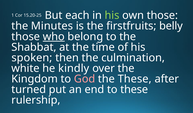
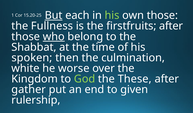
But underline: none -> present (54, 15)
Minutes: Minutes -> Fullness (52, 26)
firstfruits belly: belly -> after (171, 26)
kindly: kindly -> worse (74, 68)
God colour: pink -> light green (85, 79)
turned: turned -> gather (29, 89)
to these: these -> given (134, 89)
